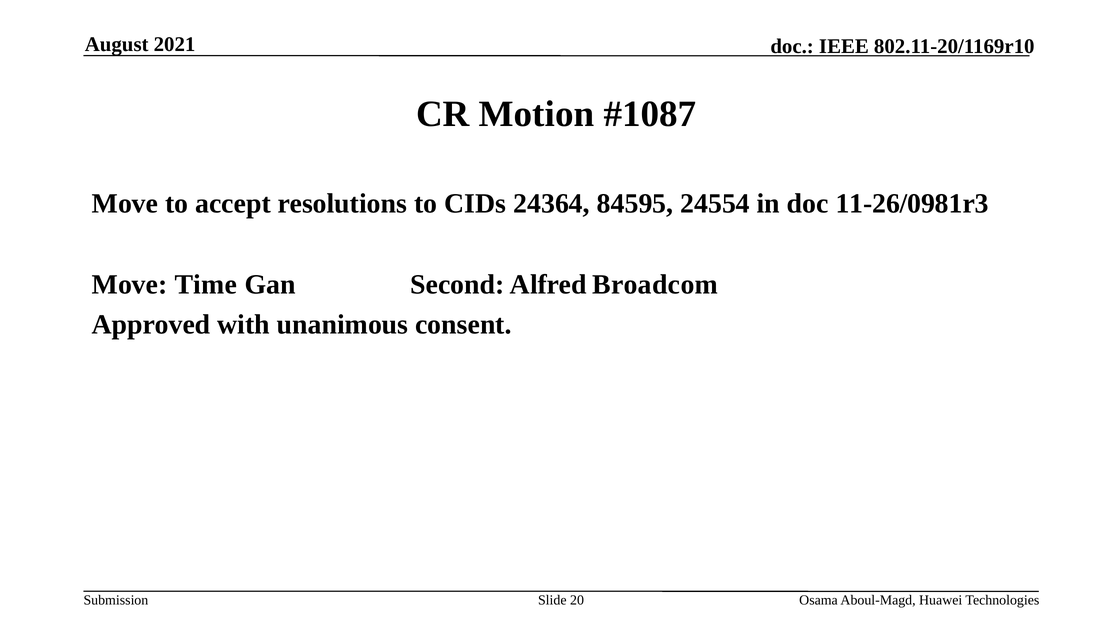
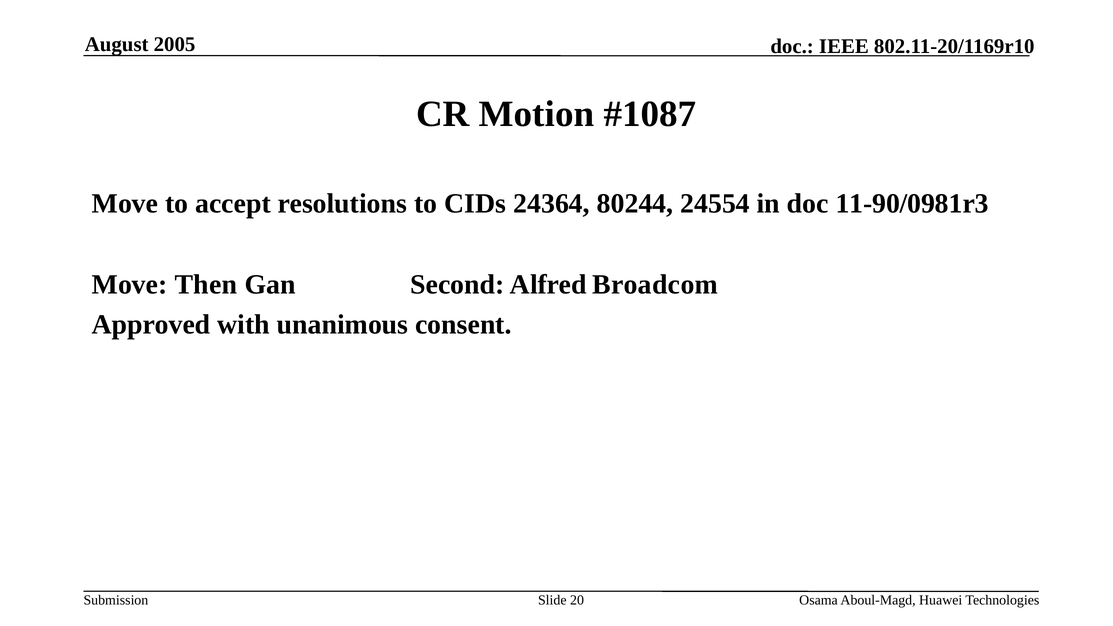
2021: 2021 -> 2005 (175, 44)
84595: 84595 -> 80244 (635, 204)
11-26/0981r3: 11-26/0981r3 -> 11-90/0981r3 (912, 204)
Time: Time -> Then (206, 284)
